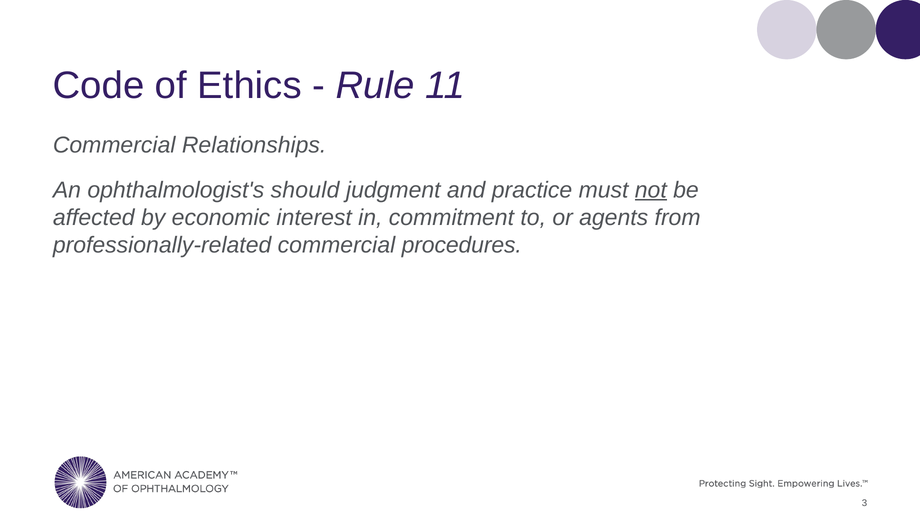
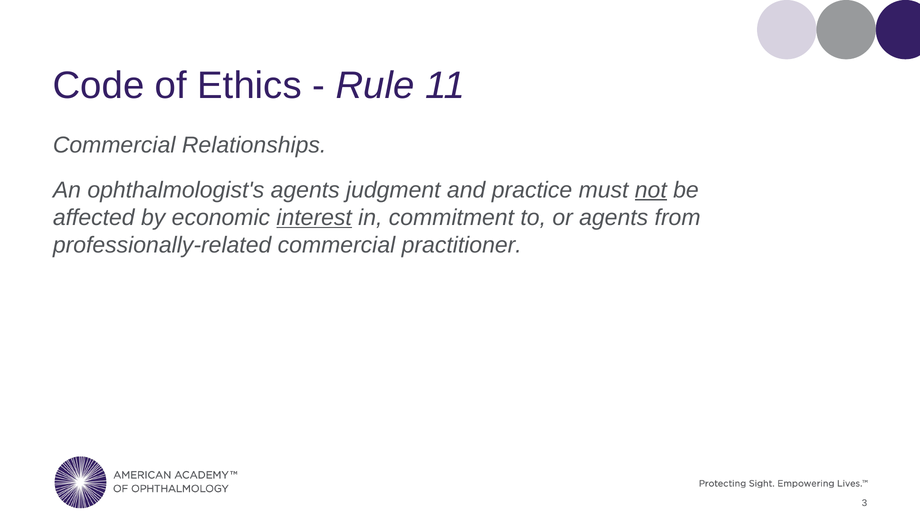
ophthalmologist's should: should -> agents (305, 190)
interest underline: none -> present (314, 218)
procedures: procedures -> practitioner (462, 245)
